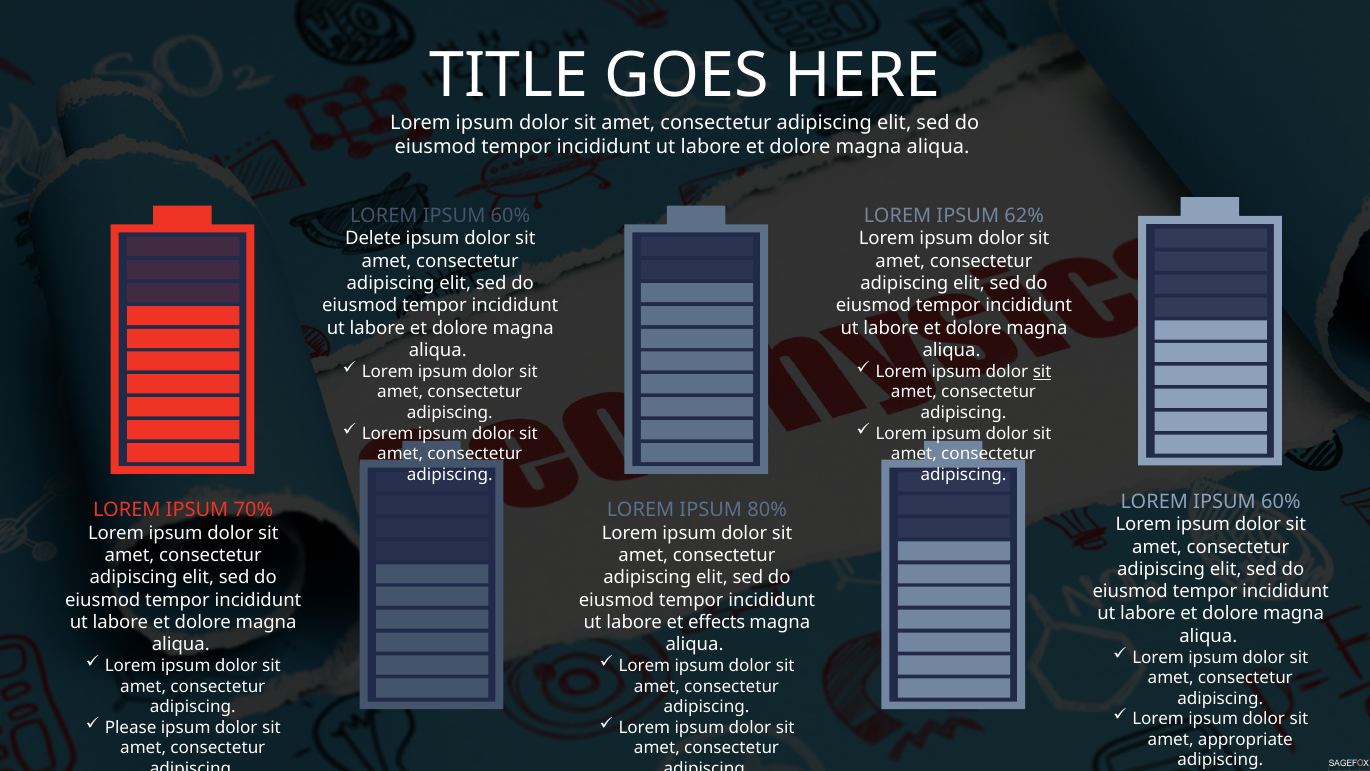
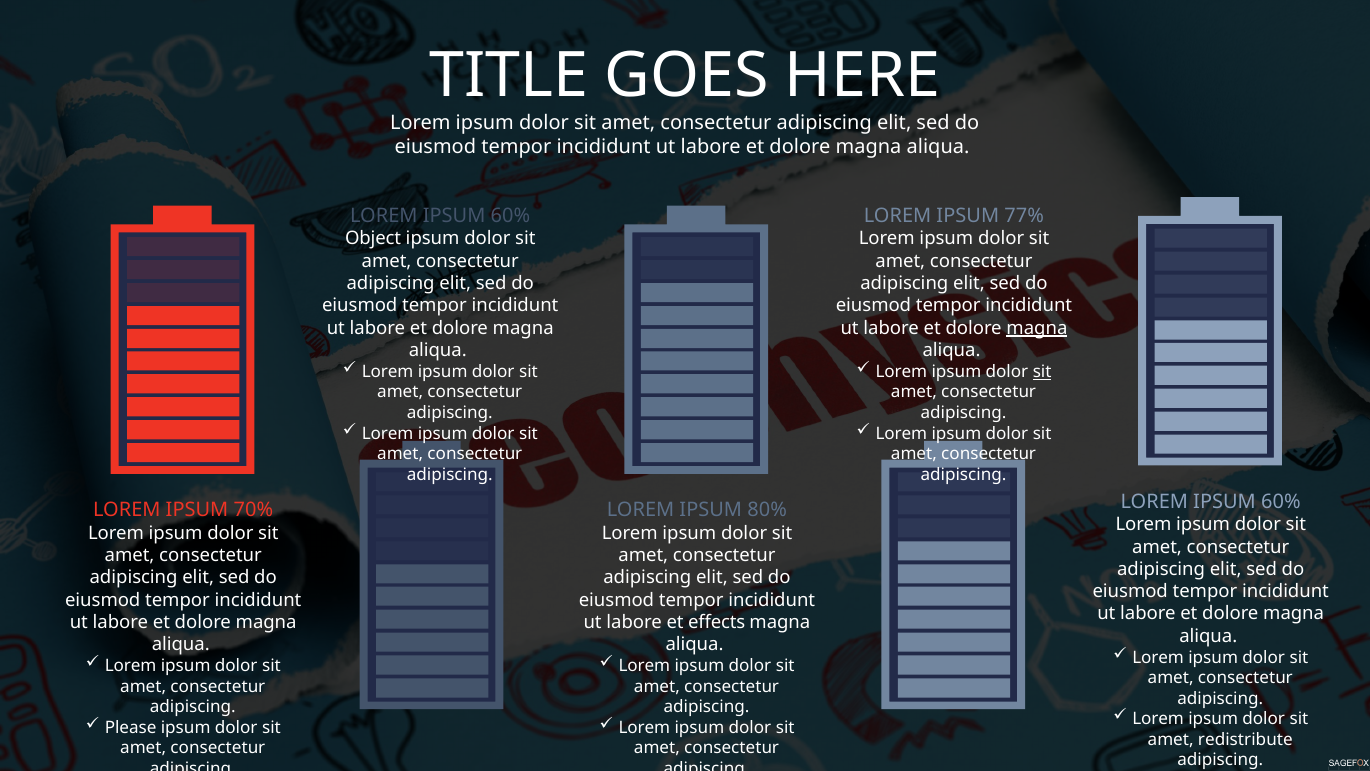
62%: 62% -> 77% (1024, 216)
Delete: Delete -> Object (373, 239)
magna underline: none -> present (1037, 328)
appropriate: appropriate -> redistribute (1245, 739)
